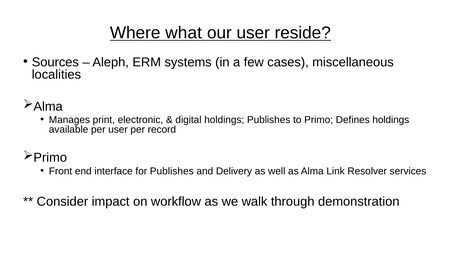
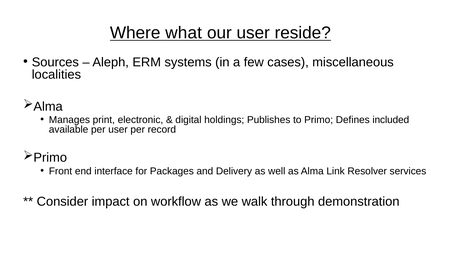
Defines holdings: holdings -> included (391, 120)
for Publishes: Publishes -> Packages (172, 171)
